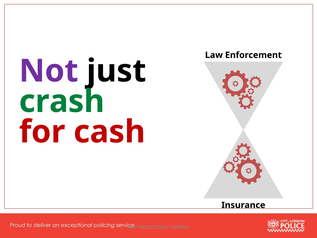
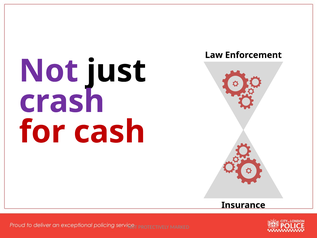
crash colour: green -> purple (62, 101)
